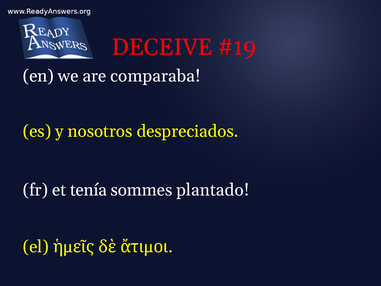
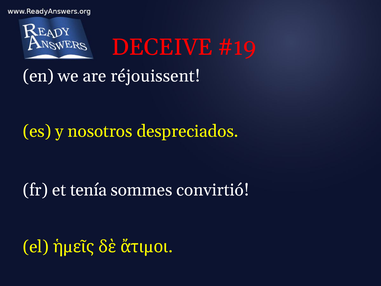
comparaba: comparaba -> réjouissent (156, 76)
plantado: plantado -> convirtió (213, 190)
